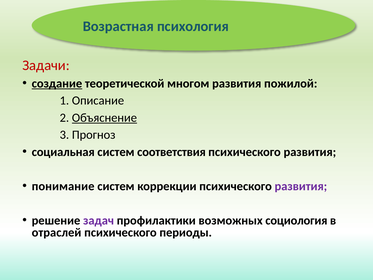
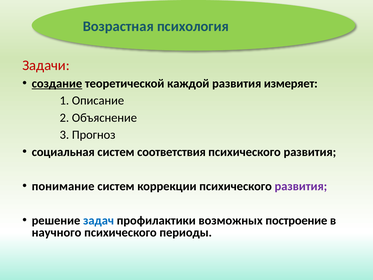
многом: многом -> каждой (188, 83)
пожилой: пожилой -> измеряет (291, 83)
Объяснение underline: present -> none (104, 118)
задач colour: purple -> blue (99, 220)
социология: социология -> построение (296, 220)
отраслей: отраслей -> научного (57, 232)
